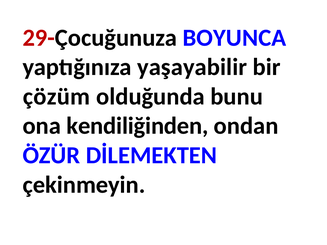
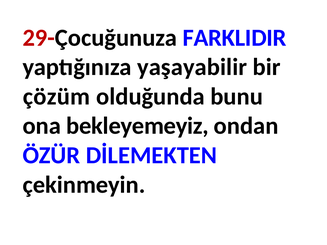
BOYUNCA: BOYUNCA -> FARKLIDIR (235, 38)
kendiliğinden: kendiliğinden -> bekleyemeyiz (137, 126)
